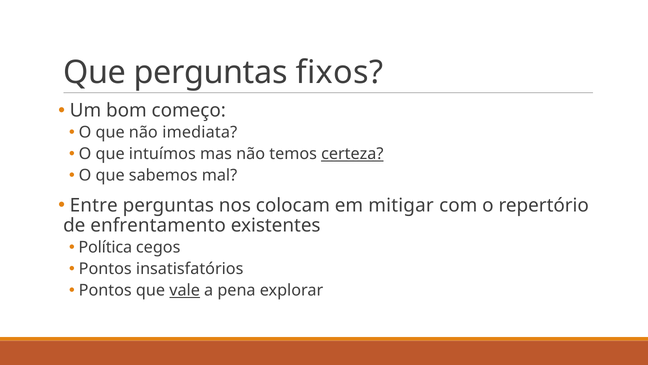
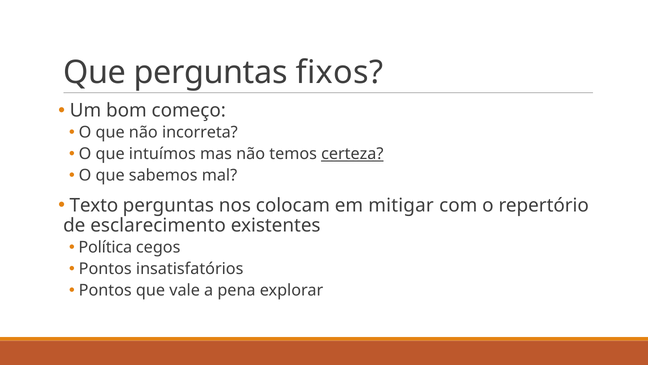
imediata: imediata -> incorreta (200, 132)
Entre: Entre -> Texto (94, 205)
enfrentamento: enfrentamento -> esclarecimento (158, 225)
vale underline: present -> none (185, 290)
